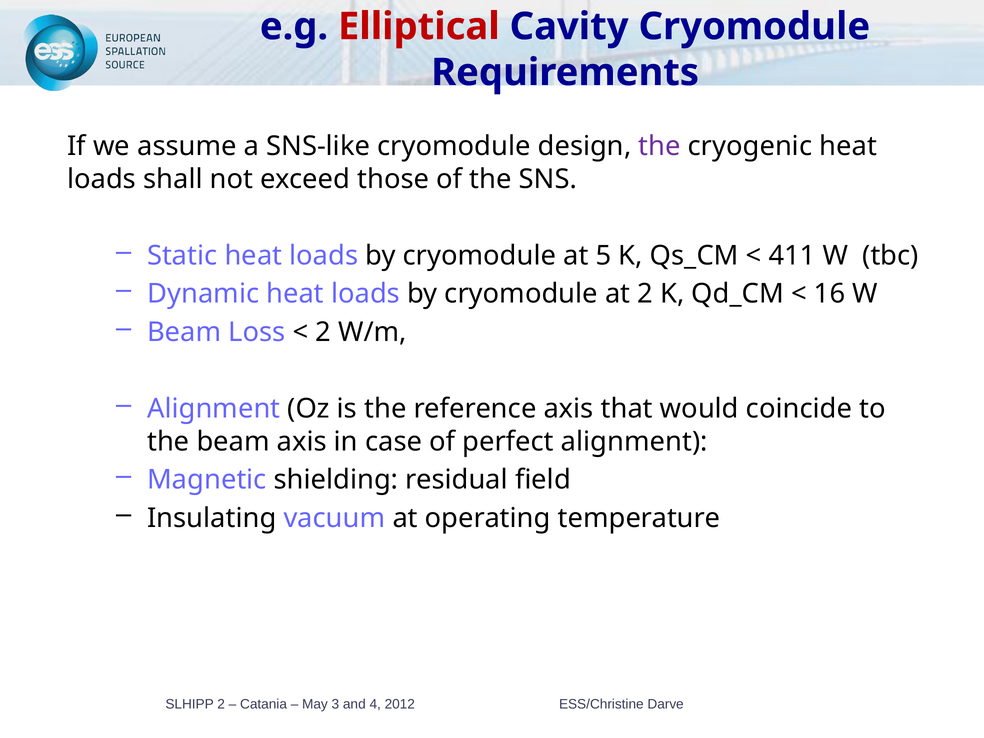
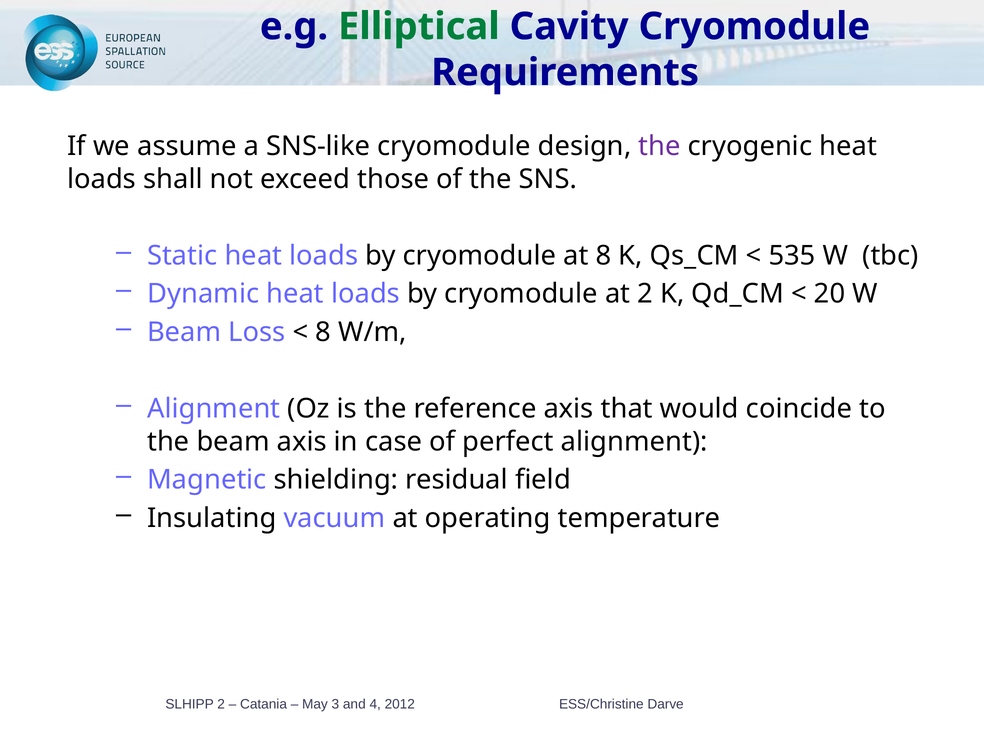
Elliptical colour: red -> green (419, 27)
at 5: 5 -> 8 (604, 256)
411: 411 -> 535 (792, 256)
16: 16 -> 20 (830, 294)
2: 2 -> 8 (323, 332)
